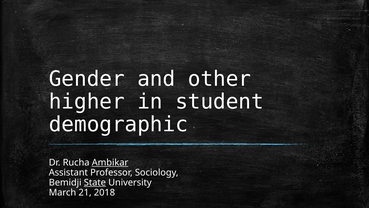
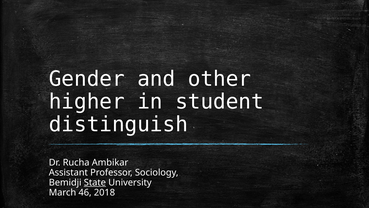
demographic: demographic -> distinguish (118, 124)
Ambikar underline: present -> none (110, 162)
21: 21 -> 46 (85, 192)
